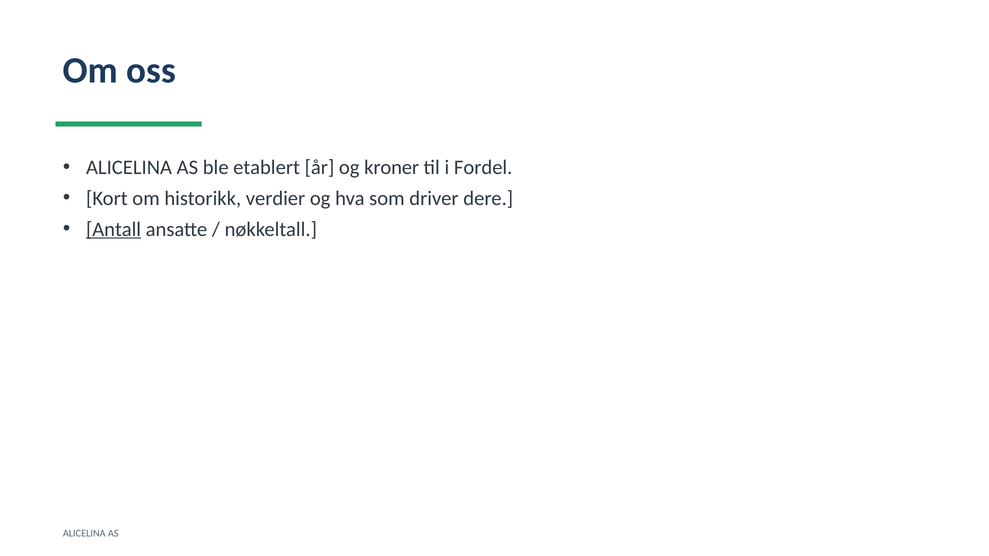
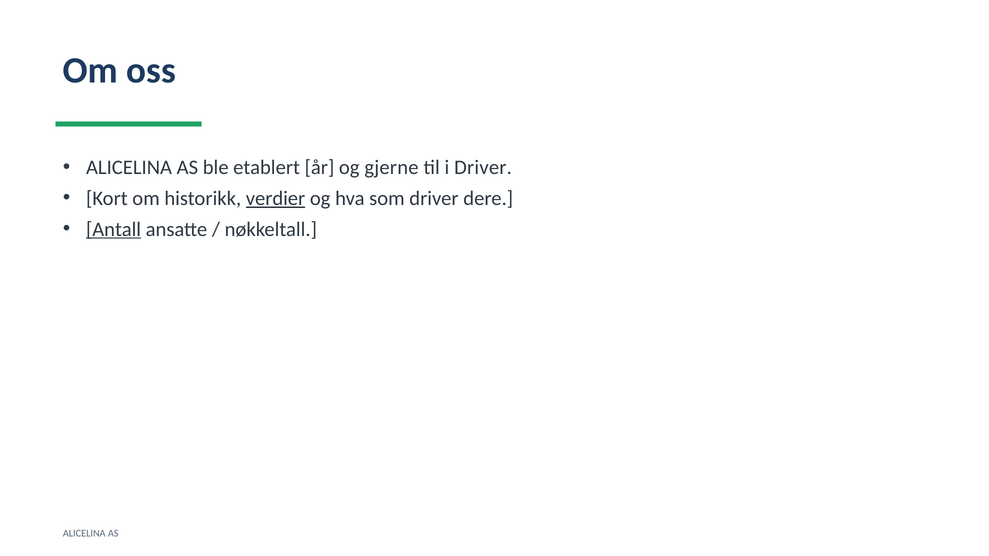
kroner: kroner -> gjerne (391, 168)
i Fordel: Fordel -> Driver (483, 168)
verdier underline: none -> present (276, 198)
